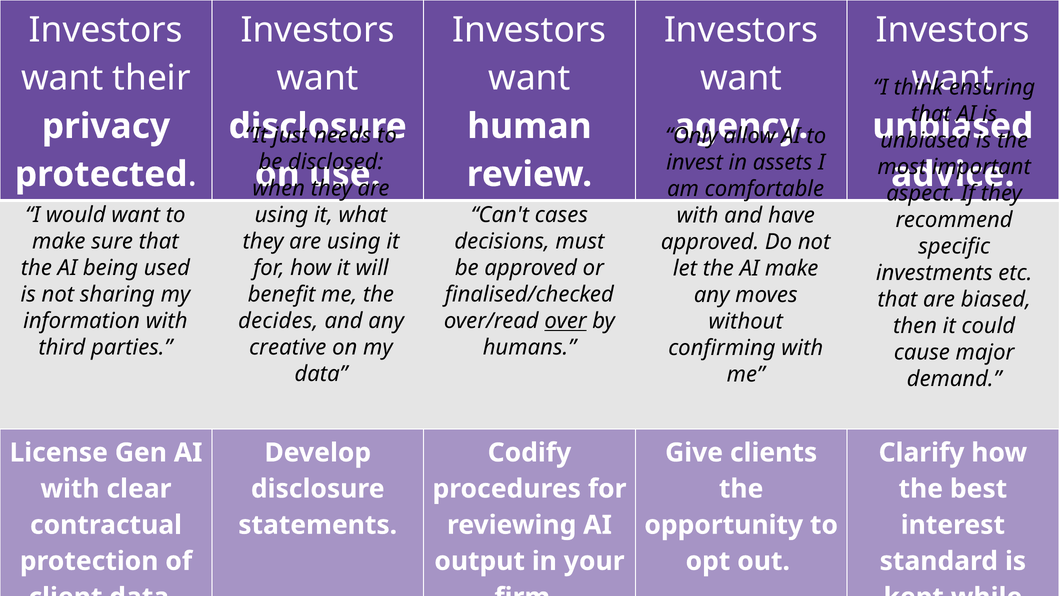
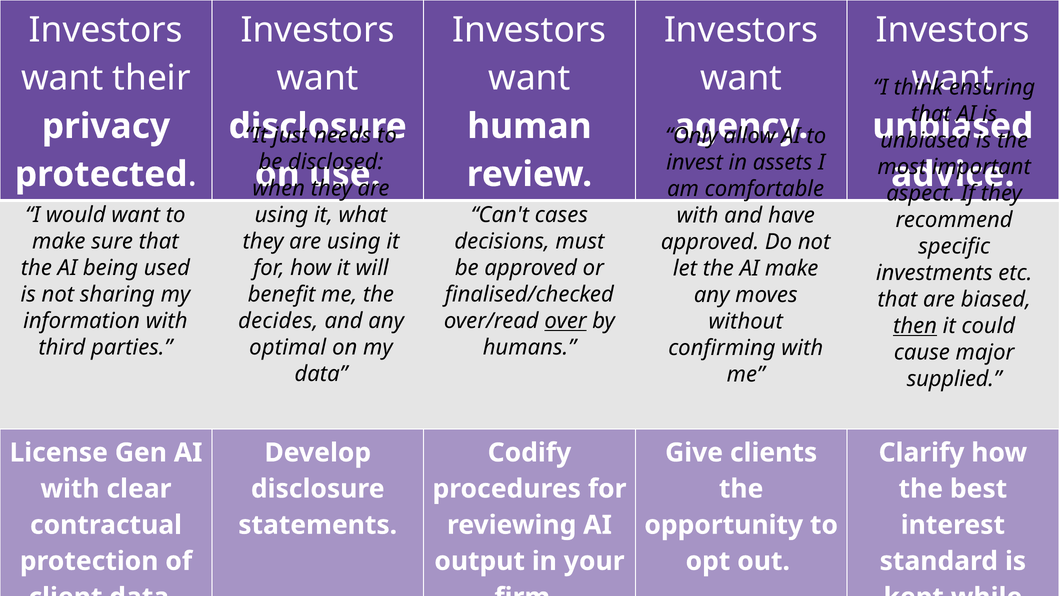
then underline: none -> present (915, 326)
creative: creative -> optimal (288, 347)
demand: demand -> supplied (954, 379)
